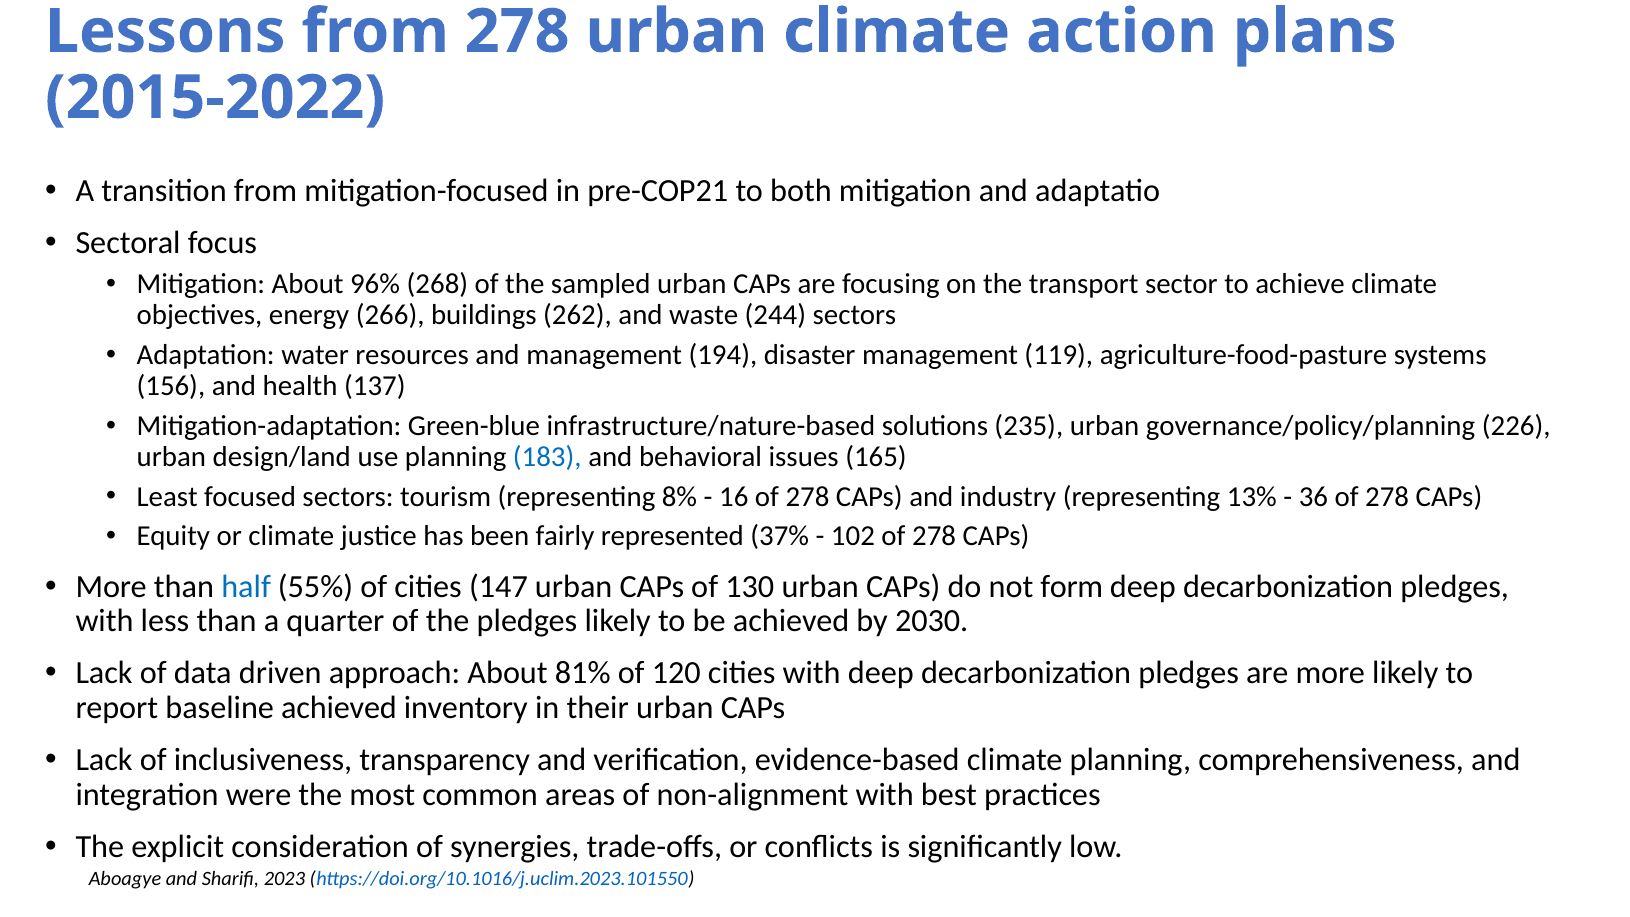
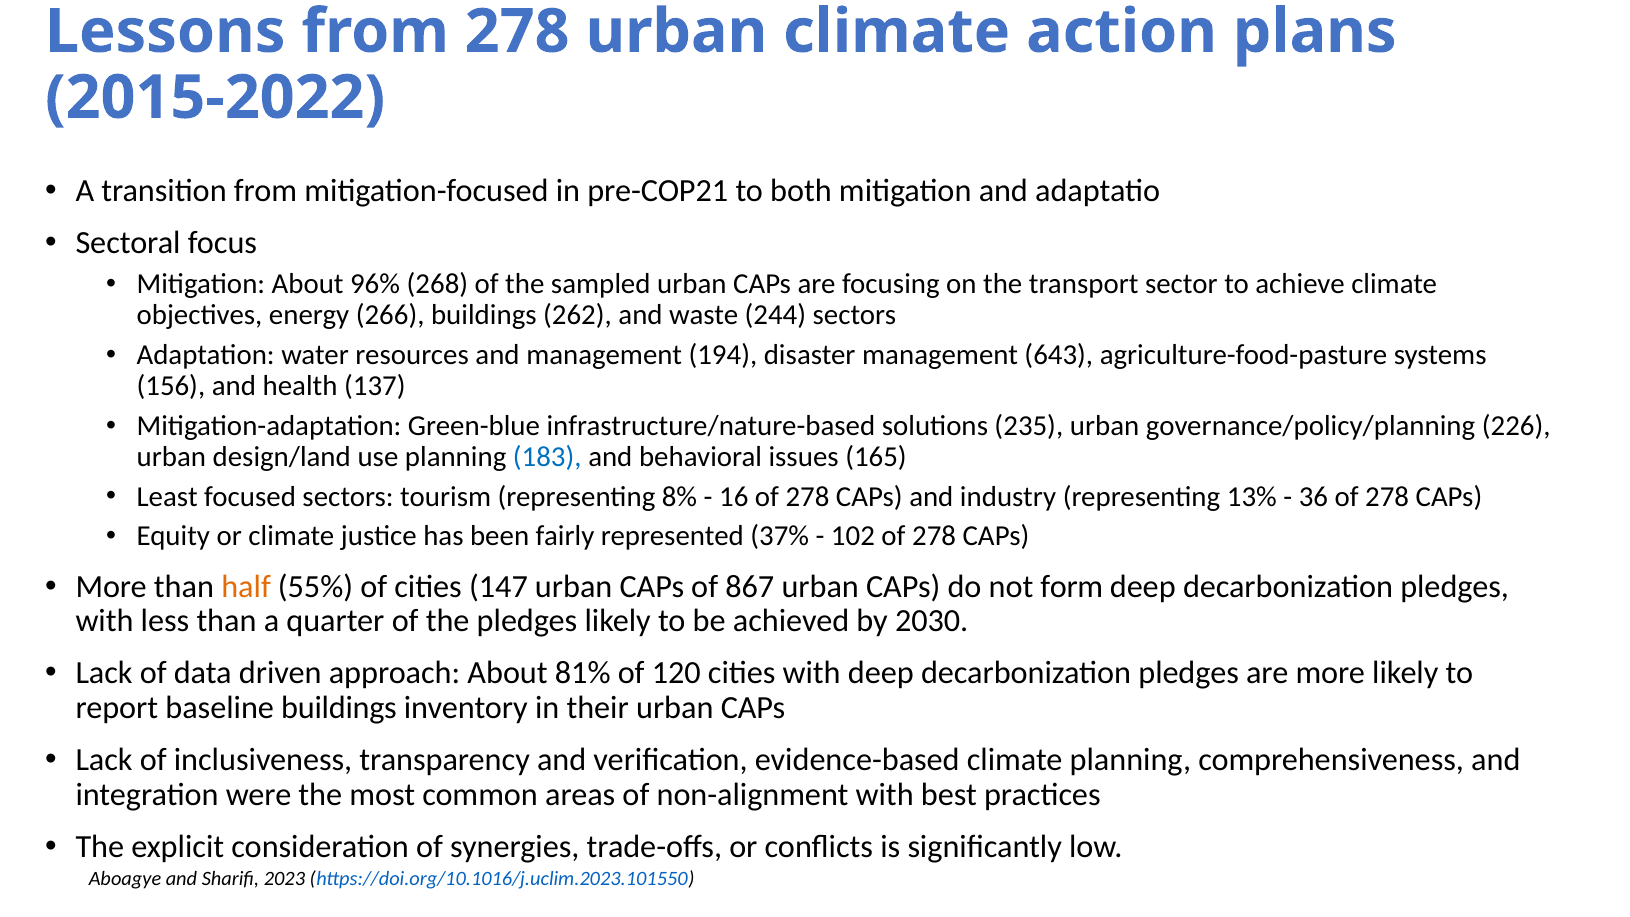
119: 119 -> 643 (1059, 355)
half colour: blue -> orange (246, 586)
130: 130 -> 867 (750, 586)
baseline achieved: achieved -> buildings (339, 708)
